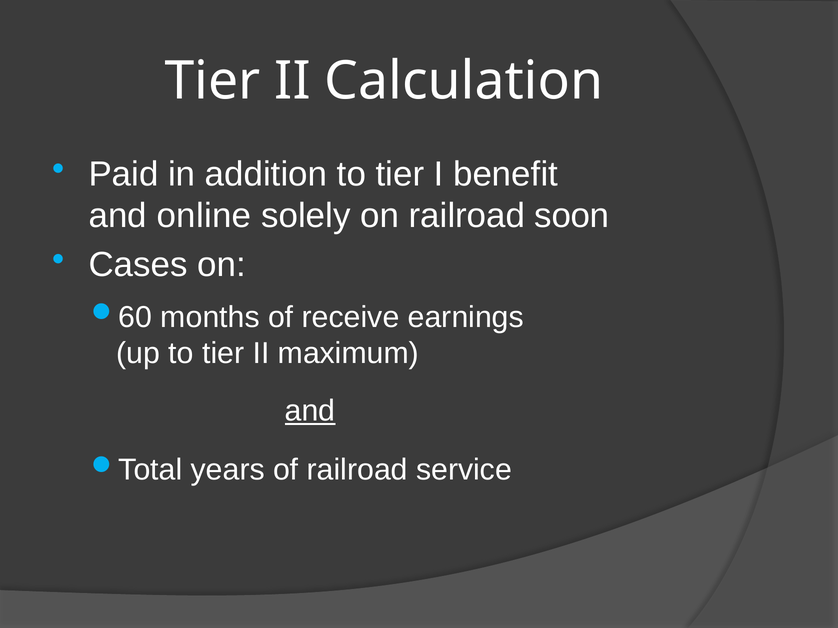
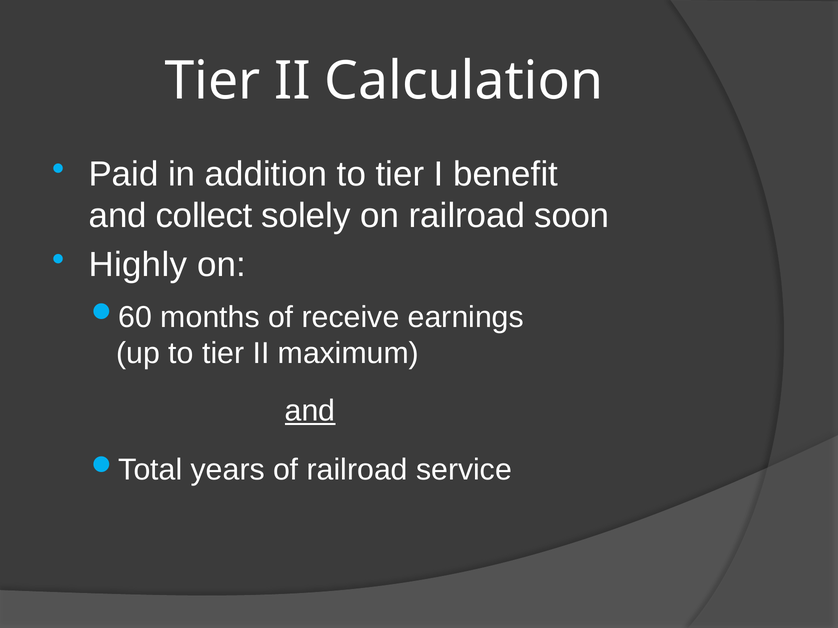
online: online -> collect (204, 216)
Cases: Cases -> Highly (138, 265)
